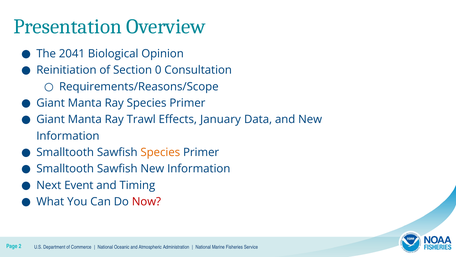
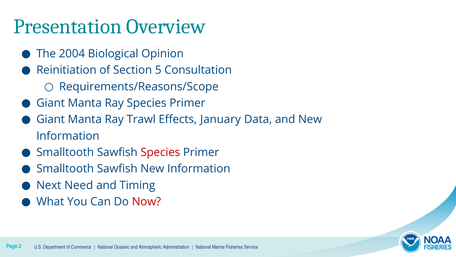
2041: 2041 -> 2004 (72, 54)
0: 0 -> 5 (158, 70)
Species colour: orange -> red (160, 152)
Event: Event -> Need (79, 185)
